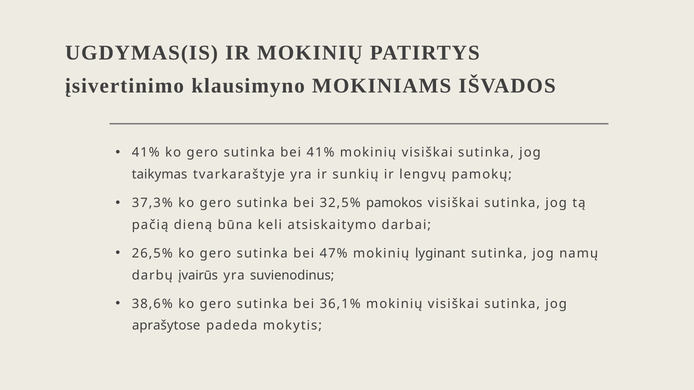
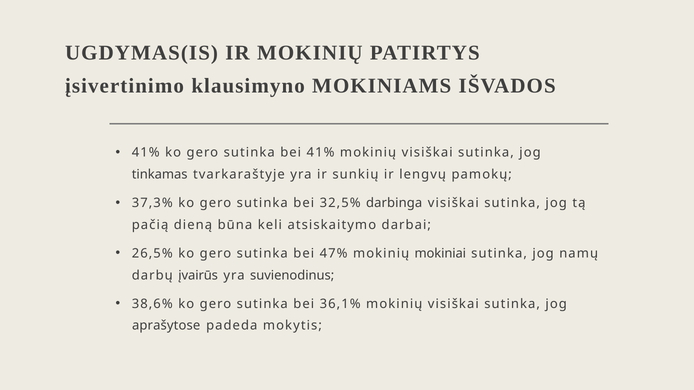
taikymas: taikymas -> tinkamas (160, 175)
pamokos: pamokos -> darbinga (394, 203)
lyginant: lyginant -> mokiniai (440, 254)
